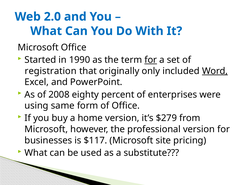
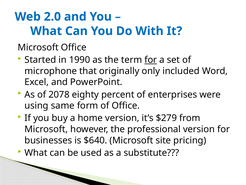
registration: registration -> microphone (51, 71)
Word underline: present -> none (215, 71)
2008: 2008 -> 2078 (59, 94)
$117: $117 -> $640 (95, 140)
